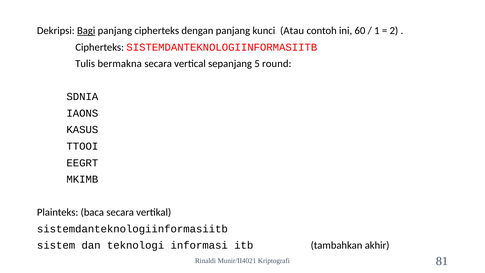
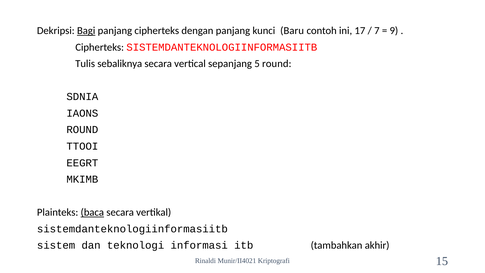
Atau: Atau -> Baru (292, 31)
60: 60 -> 17 (360, 31)
1: 1 -> 7 (377, 31)
2: 2 -> 9 (394, 31)
bermakna: bermakna -> sebaliknya (120, 64)
KASUS: KASUS -> ROUND (82, 130)
baca underline: none -> present (92, 212)
81: 81 -> 15 (442, 261)
